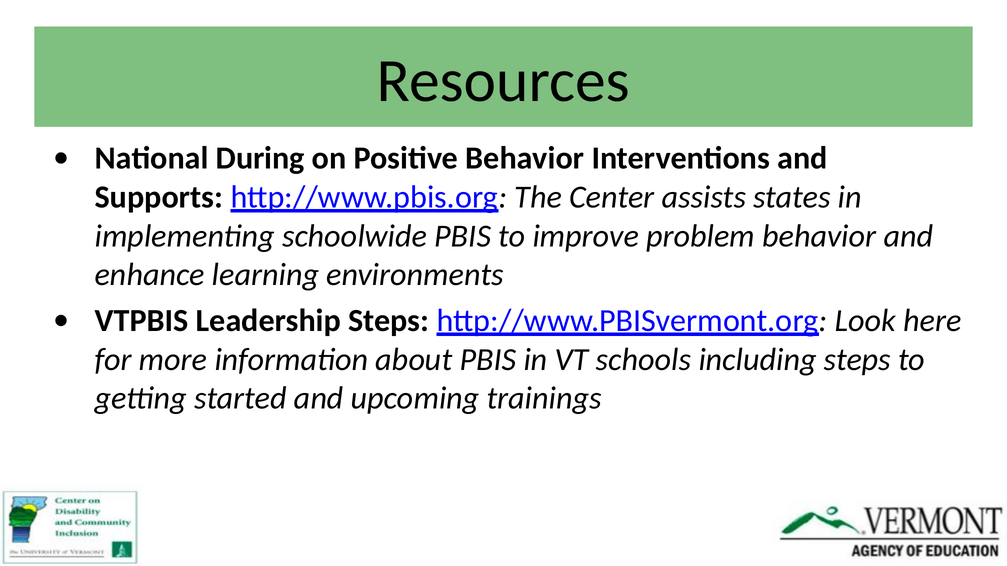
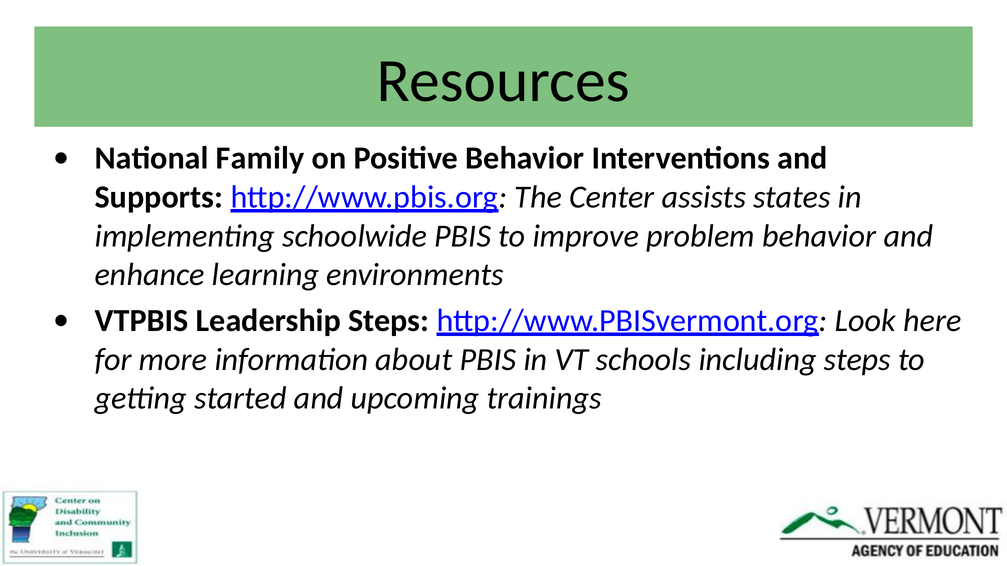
During: During -> Family (260, 159)
